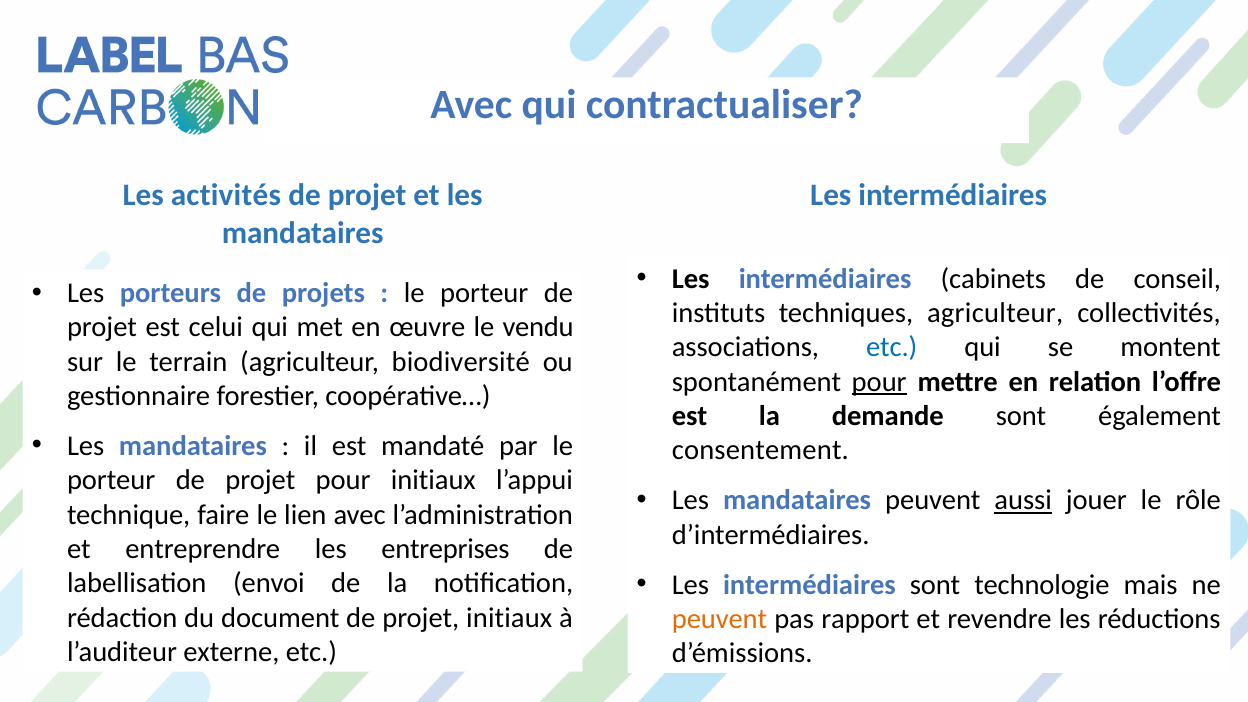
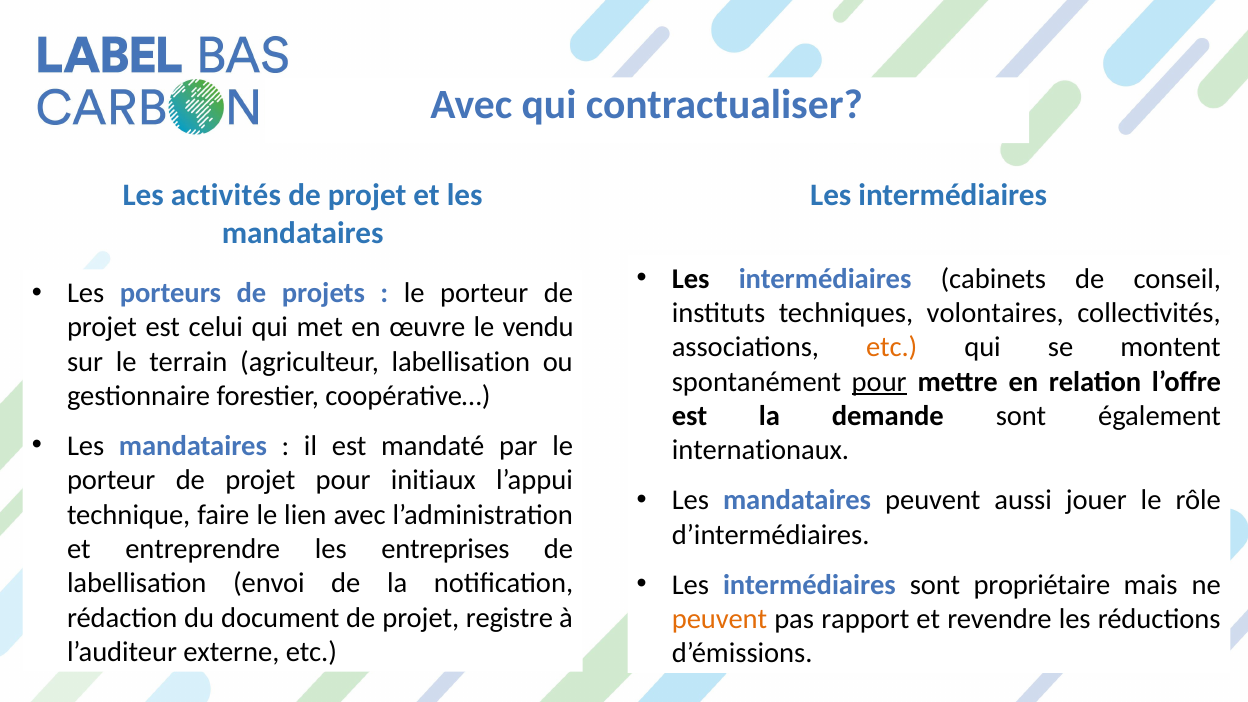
techniques agriculteur: agriculteur -> volontaires (995, 313)
etc colour: blue -> orange (892, 347)
agriculteur biodiversité: biodiversité -> labellisation (461, 362)
consentement: consentement -> internationaux (761, 450)
aussi underline: present -> none (1023, 500)
technologie: technologie -> propriétaire (1042, 585)
projet initiaux: initiaux -> registre (509, 618)
